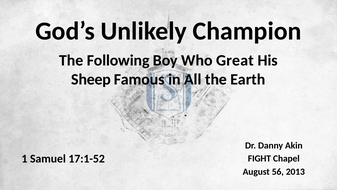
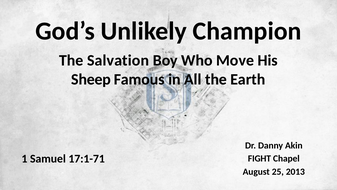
Following: Following -> Salvation (118, 60)
Great: Great -> Move (235, 60)
17:1-52: 17:1-52 -> 17:1-71 (87, 159)
56: 56 -> 25 (278, 171)
